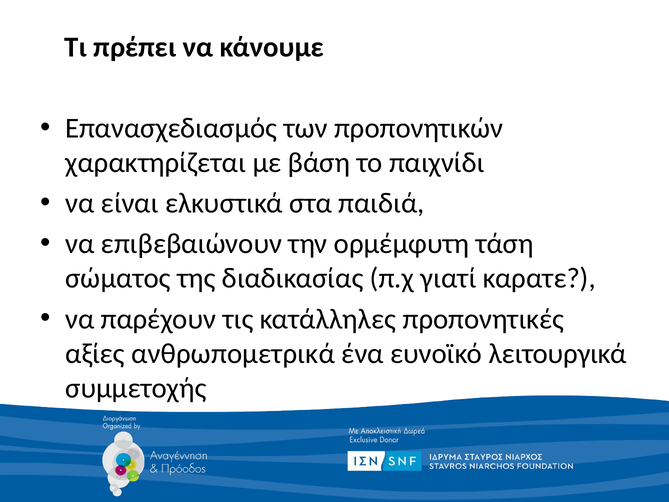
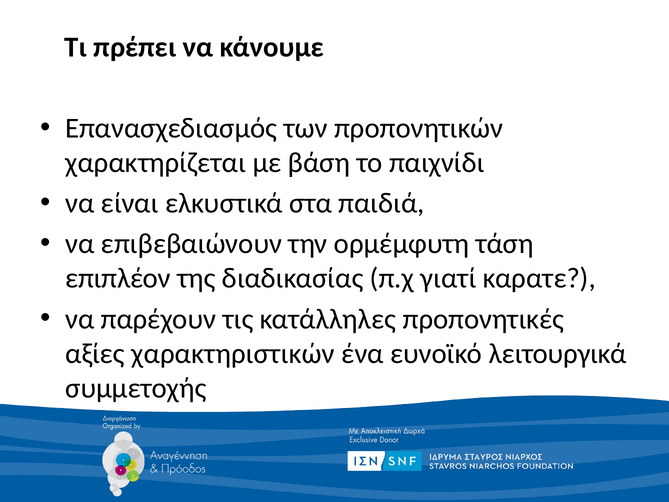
σώματος: σώματος -> επιπλέον (118, 278)
ανθρωπομετρικά: ανθρωπομετρικά -> χαρακτηριστικών (233, 353)
